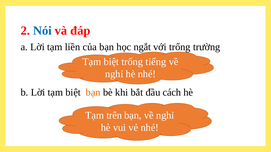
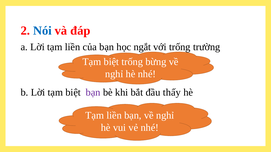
tiếng: tiếng -> bừng (156, 62)
bạn colour: orange -> purple (93, 93)
cách: cách -> thấy (172, 93)
trên: trên -> liền (114, 116)
